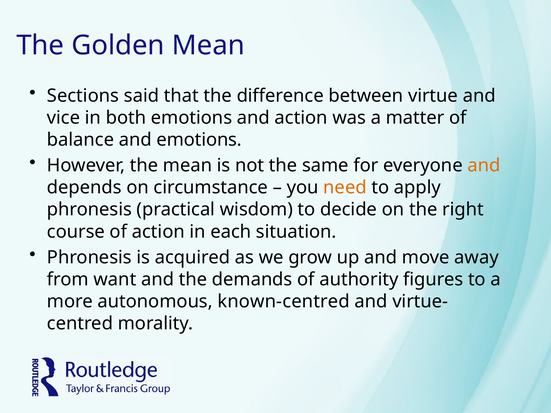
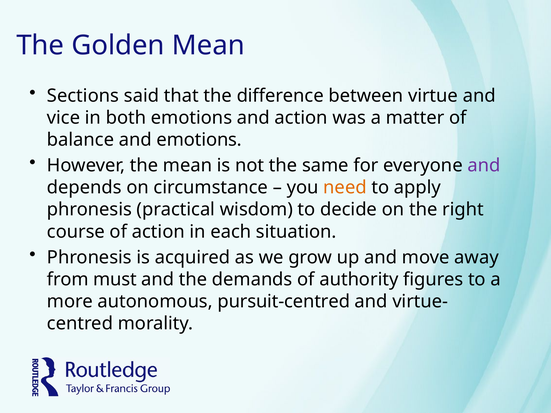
and colour: orange -> purple (484, 166)
want: want -> must (115, 280)
known-centred: known-centred -> pursuit-centred (284, 302)
